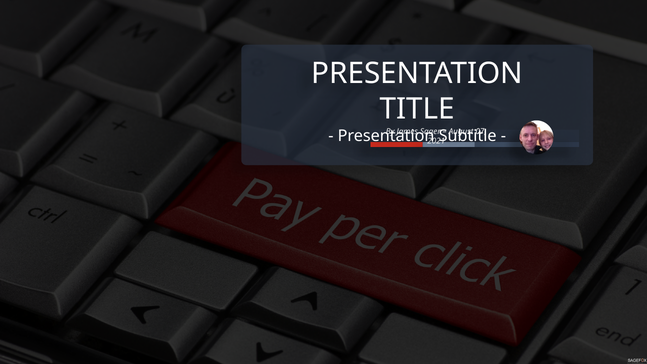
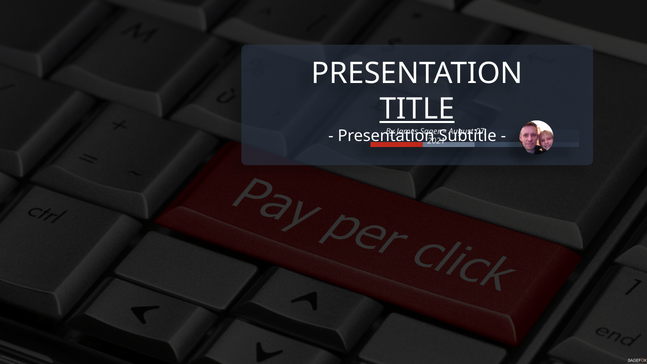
TITLE underline: none -> present (417, 109)
